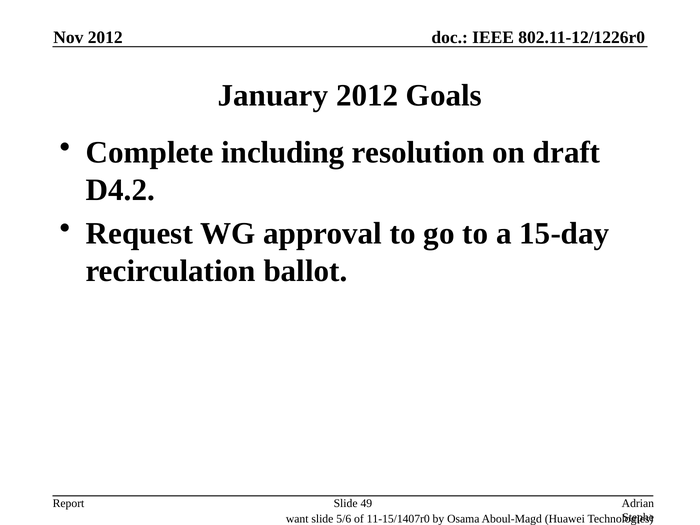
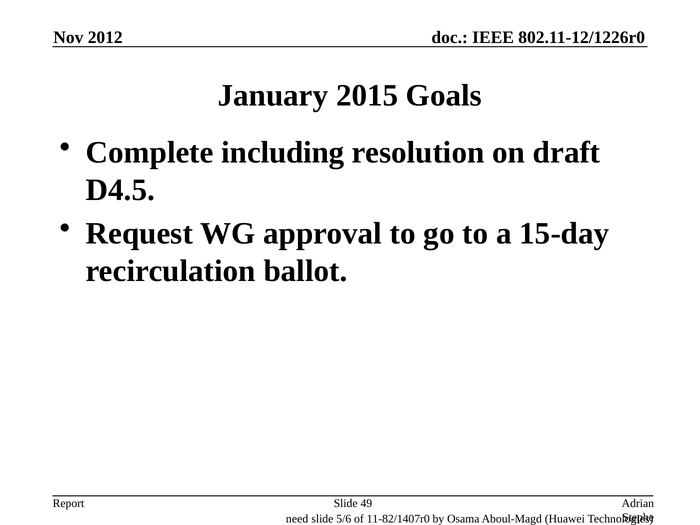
January 2012: 2012 -> 2015 (367, 95)
D4.2: D4.2 -> D4.5 (120, 190)
want: want -> need (297, 519)
11-15/1407r0: 11-15/1407r0 -> 11-82/1407r0 (398, 519)
